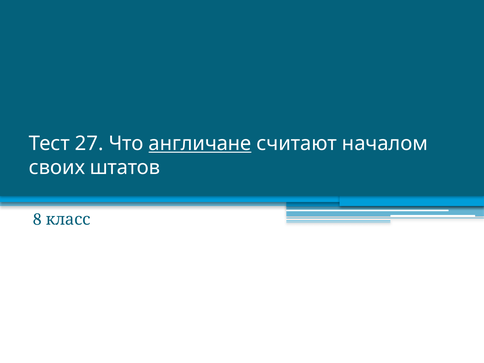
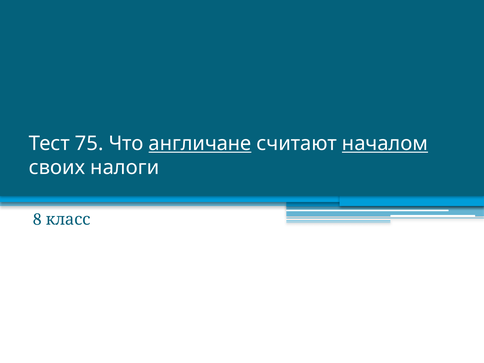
27: 27 -> 75 (89, 143)
началом underline: none -> present (385, 143)
штатов: штатов -> налоги (125, 168)
